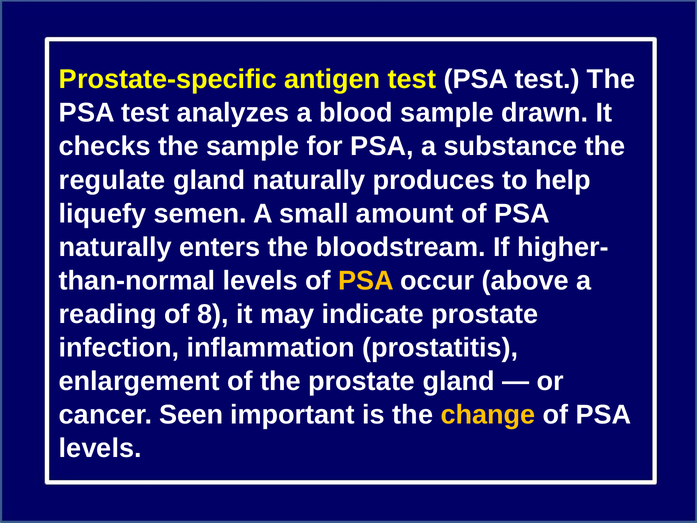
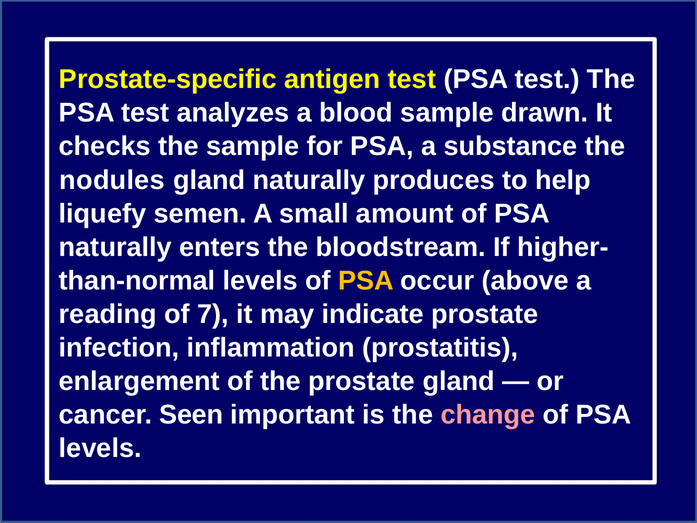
regulate: regulate -> nodules (112, 180)
8: 8 -> 7 (213, 314)
change colour: yellow -> pink (488, 415)
